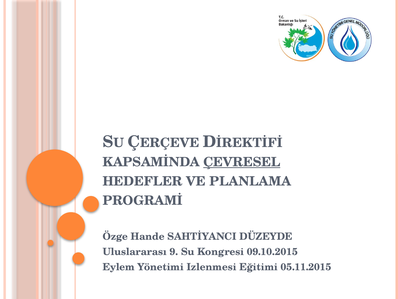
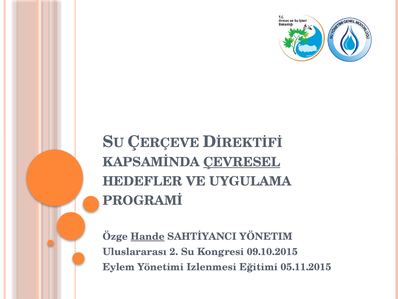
PLANLAMA: PLANLAMA -> UYGULAMA (250, 181)
Hande underline: none -> present (148, 236)
DÜZEYDE: DÜZEYDE -> YÖNETIM (266, 236)
9: 9 -> 2 (174, 251)
